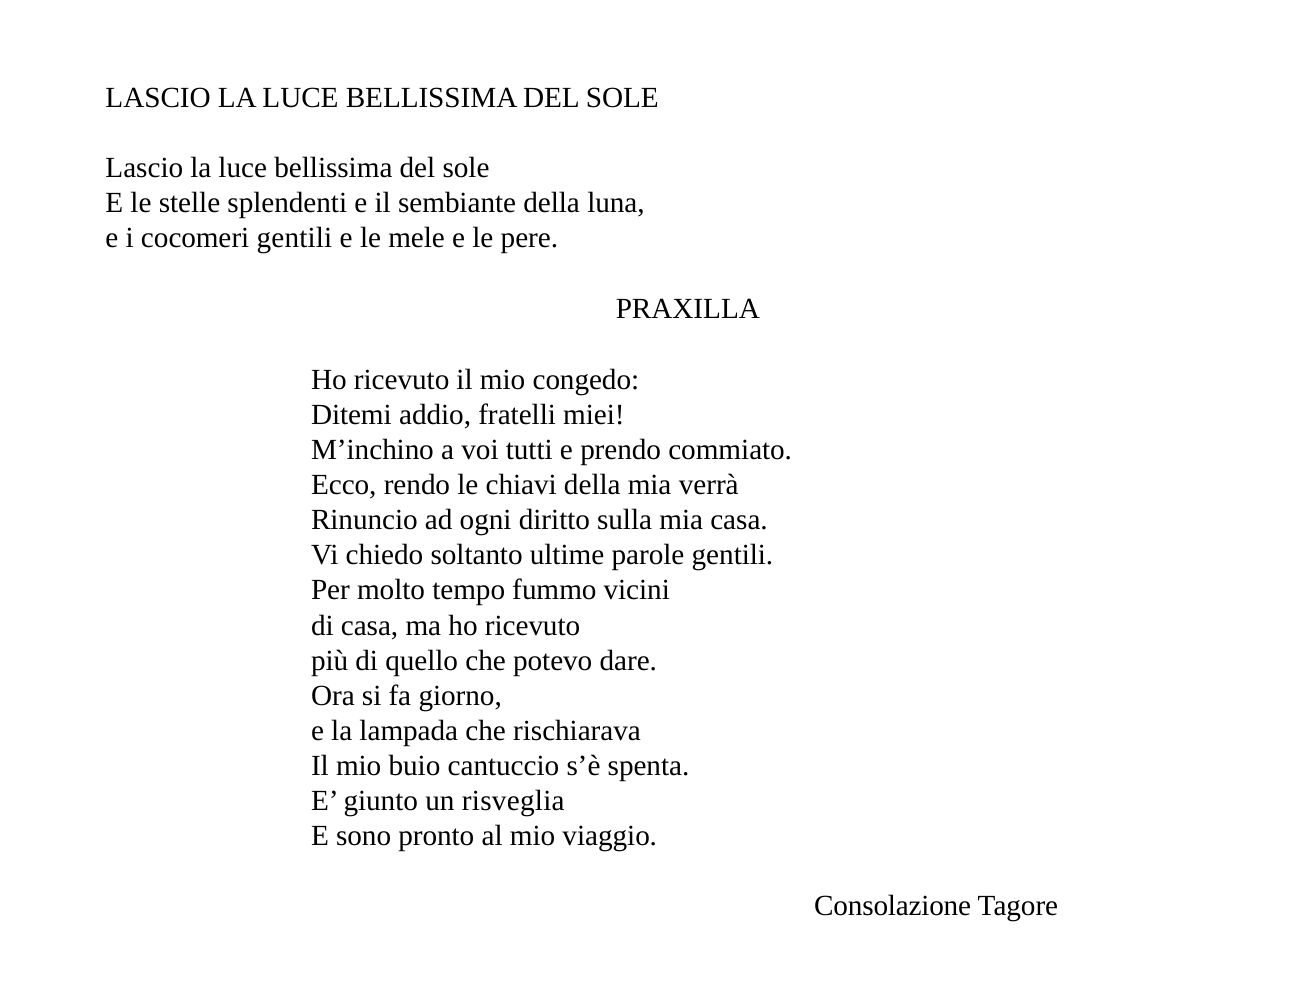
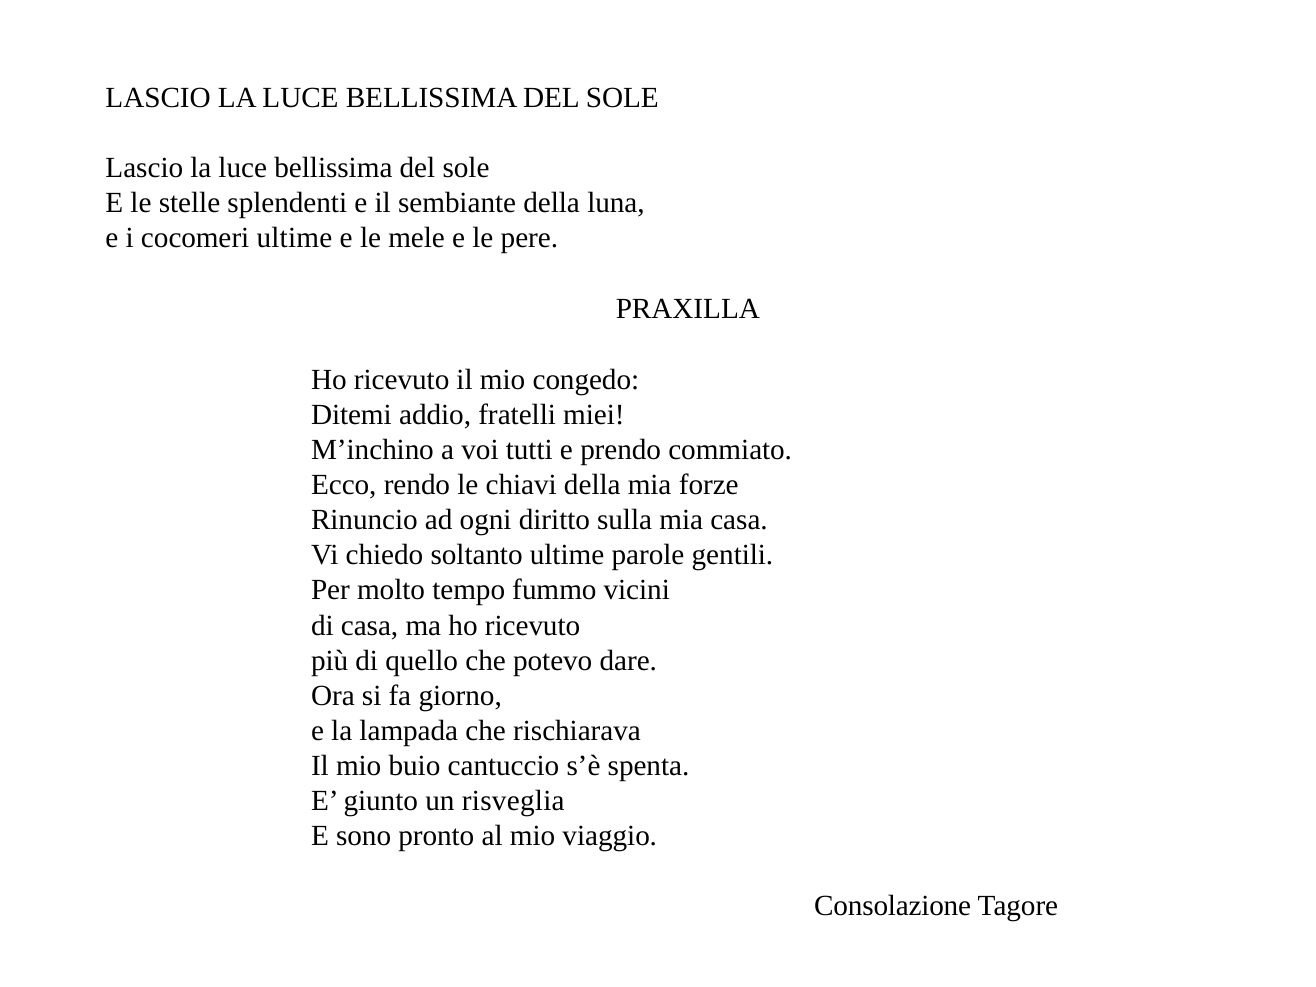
cocomeri gentili: gentili -> ultime (294, 238)
verrà: verrà -> forze (709, 485)
